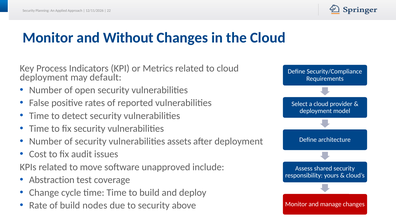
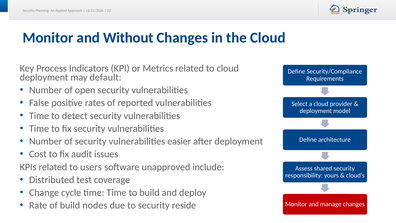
assets: assets -> easier (179, 141)
move: move -> users (91, 167)
Abstraction: Abstraction -> Distributed (52, 180)
above: above -> reside (184, 205)
